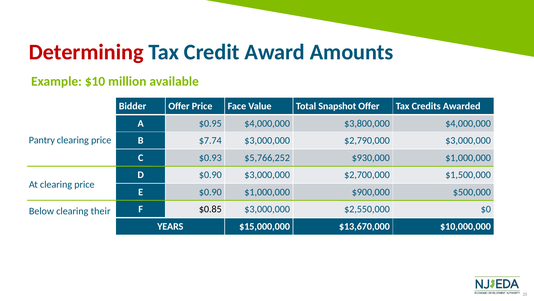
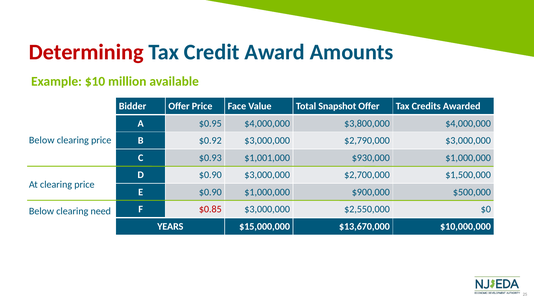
Pantry: Pantry -> Below (42, 140)
$7.74: $7.74 -> $0.92 (210, 140)
$5,766,252: $5,766,252 -> $1,001,000 (267, 157)
$0.85 colour: black -> red (210, 209)
their: their -> need (101, 211)
